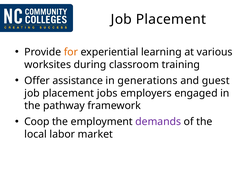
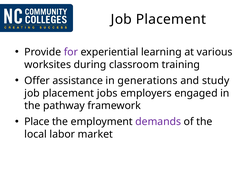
for colour: orange -> purple (71, 52)
guest: guest -> study (216, 80)
Coop: Coop -> Place (37, 121)
